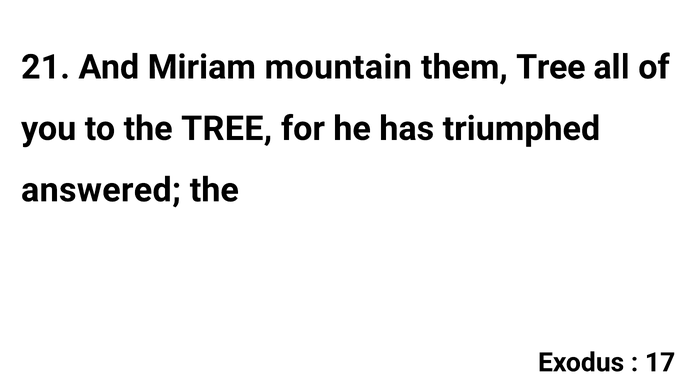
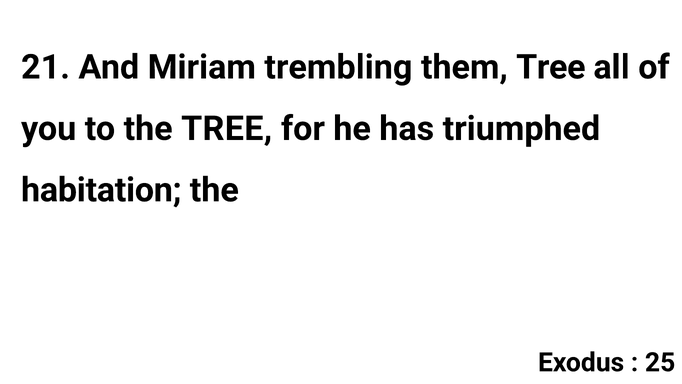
mountain: mountain -> trembling (338, 67)
answered: answered -> habitation (101, 190)
17: 17 -> 25 (660, 362)
